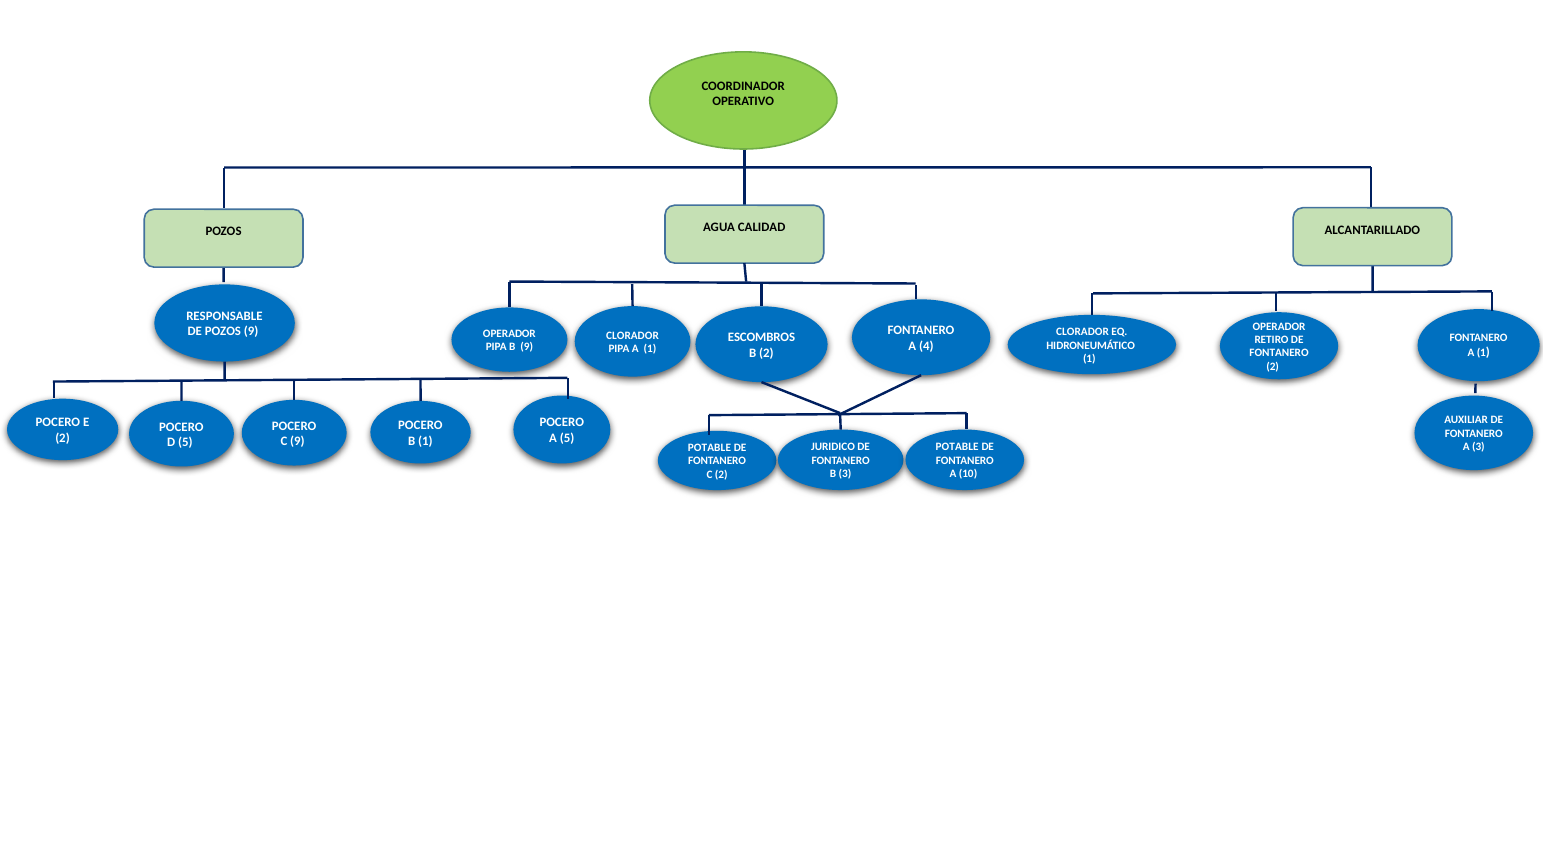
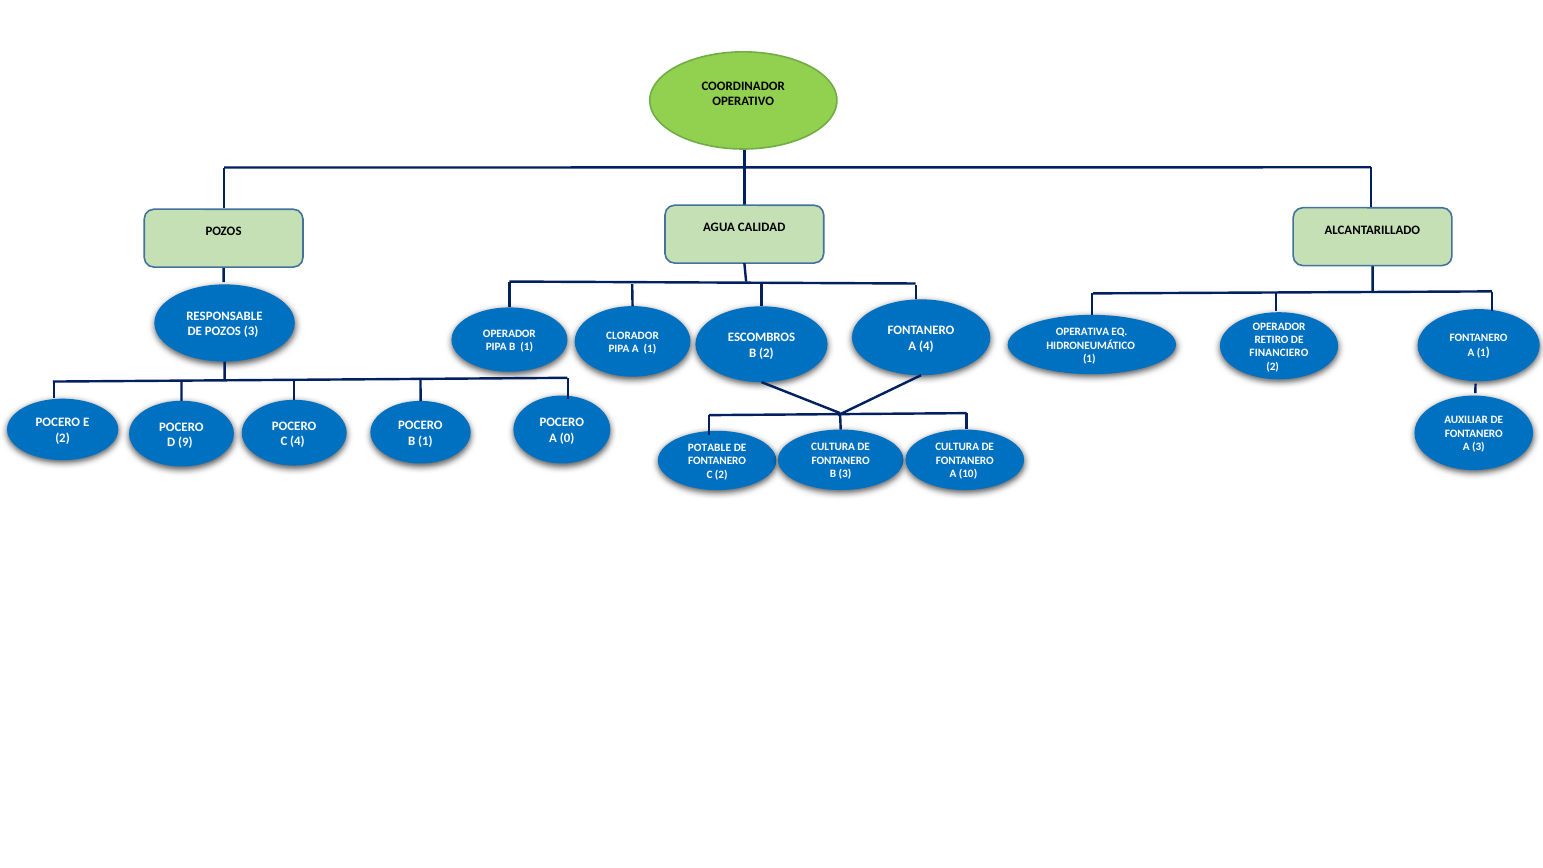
POZOS 9: 9 -> 3 (251, 331)
CLORADOR: CLORADOR -> OPERATIVA (1083, 332)
PIPA B 9: 9 -> 1 (527, 347)
FONTANERO: FONTANERO -> FINANCIERO (1279, 353)
A 5: 5 -> 0 (567, 438)
C 9: 9 -> 4 (297, 441)
D 5: 5 -> 9 (185, 442)
JURIDICO: JURIDICO -> CULTURA (833, 447)
POTABLE: POTABLE -> CULTURA (957, 447)
